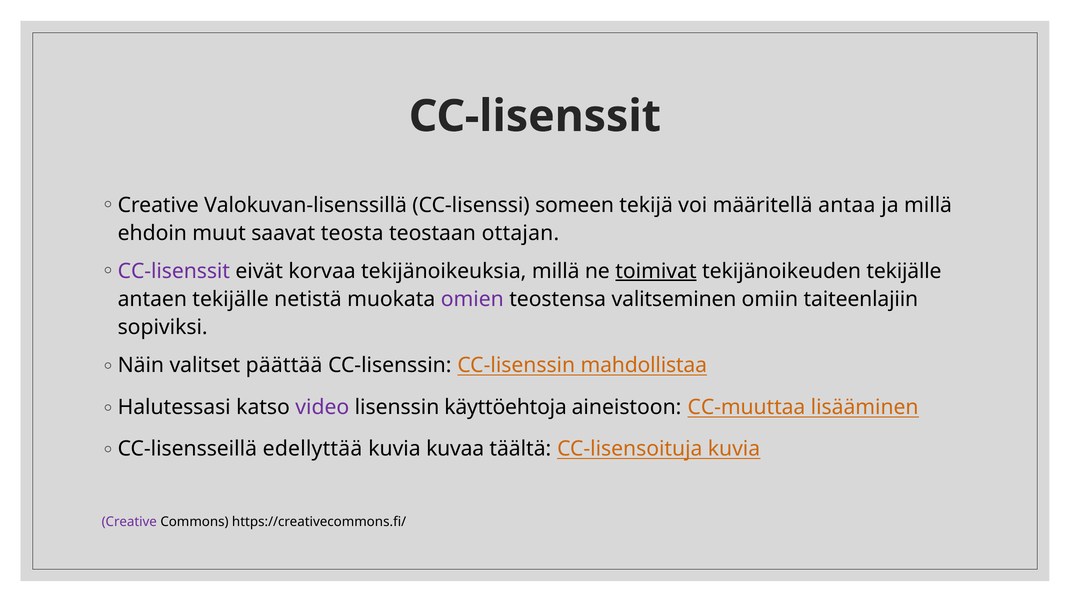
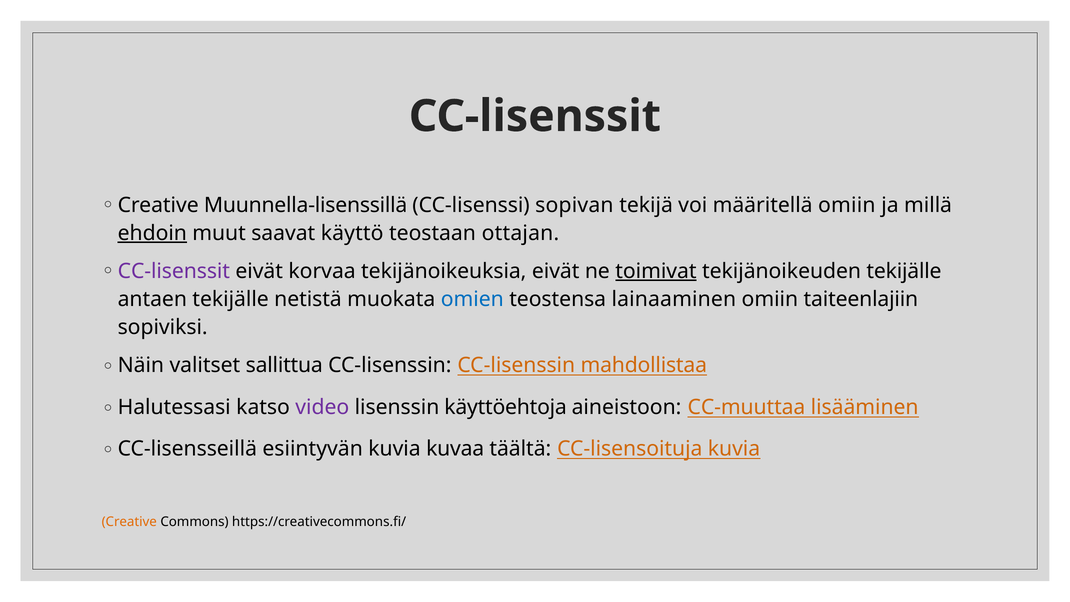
Valokuvan-lisenssillä: Valokuvan-lisenssillä -> Muunnella-lisenssillä (306, 205)
someen: someen -> sopivan (574, 205)
määritellä antaa: antaa -> omiin (847, 205)
ehdoin underline: none -> present (152, 233)
teosta: teosta -> käyttö (352, 233)
tekijänoikeuksia millä: millä -> eivät (556, 271)
omien colour: purple -> blue (472, 299)
valitseminen: valitseminen -> lainaaminen (674, 299)
päättää: päättää -> sallittua (284, 365)
edellyttää: edellyttää -> esiintyvän (313, 449)
Creative colour: purple -> orange (129, 522)
